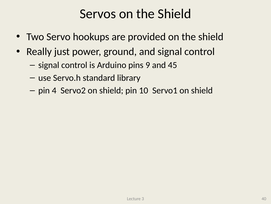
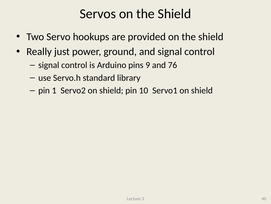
45: 45 -> 76 (173, 65)
4: 4 -> 1 (54, 90)
